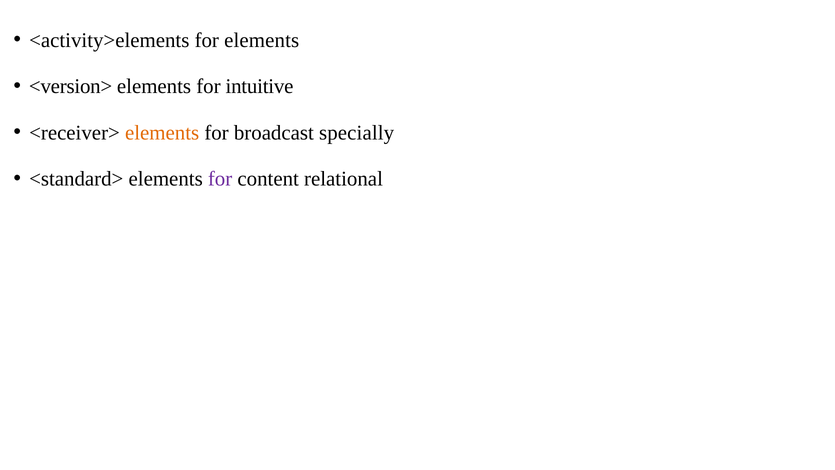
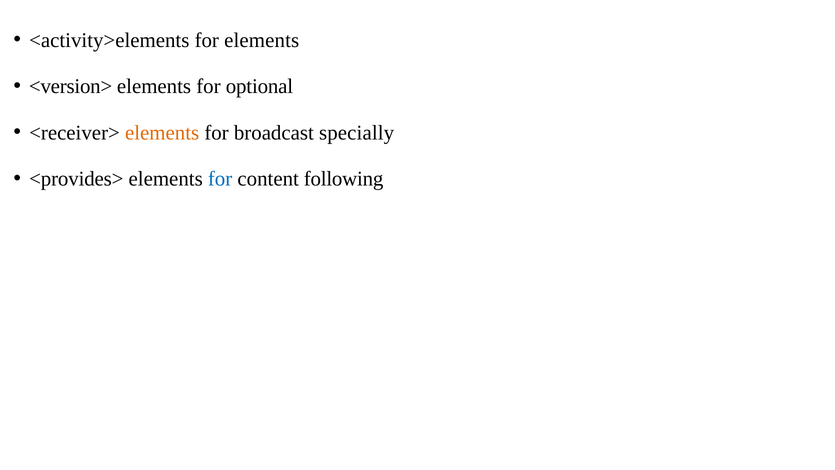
intuitive: intuitive -> optional (259, 86)
<standard>: <standard> -> <provides> (76, 179)
for colour: purple -> blue (220, 179)
relational: relational -> following (344, 179)
